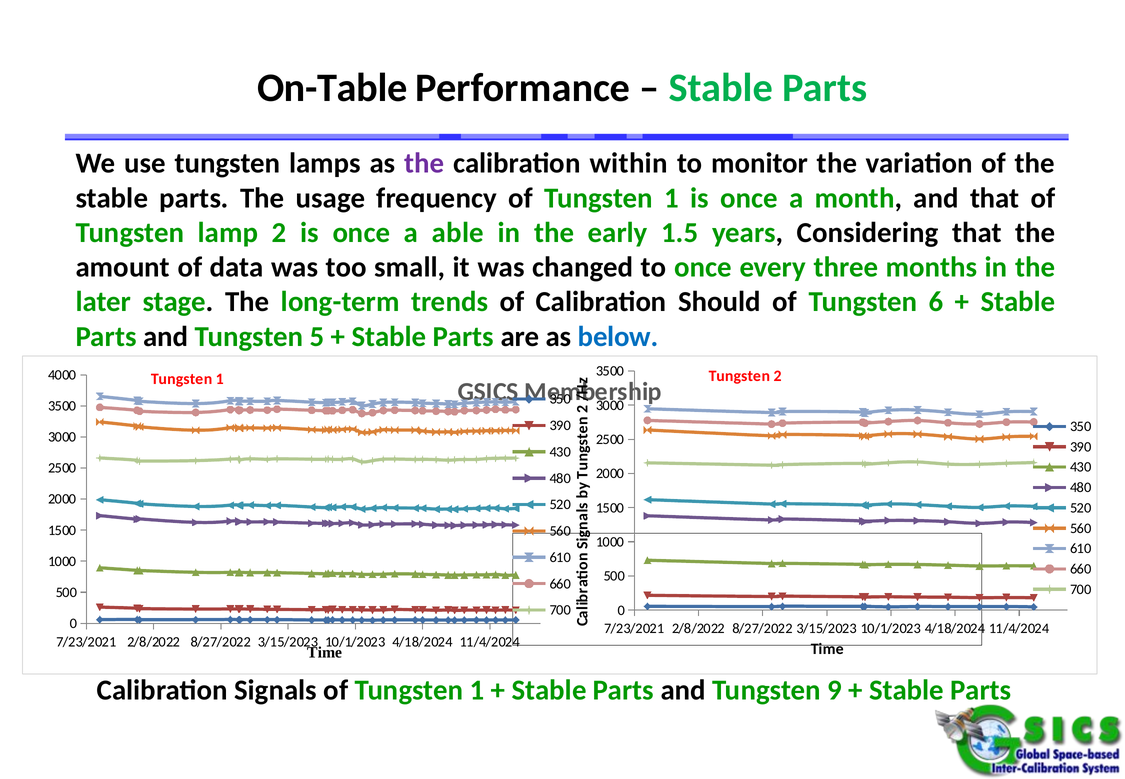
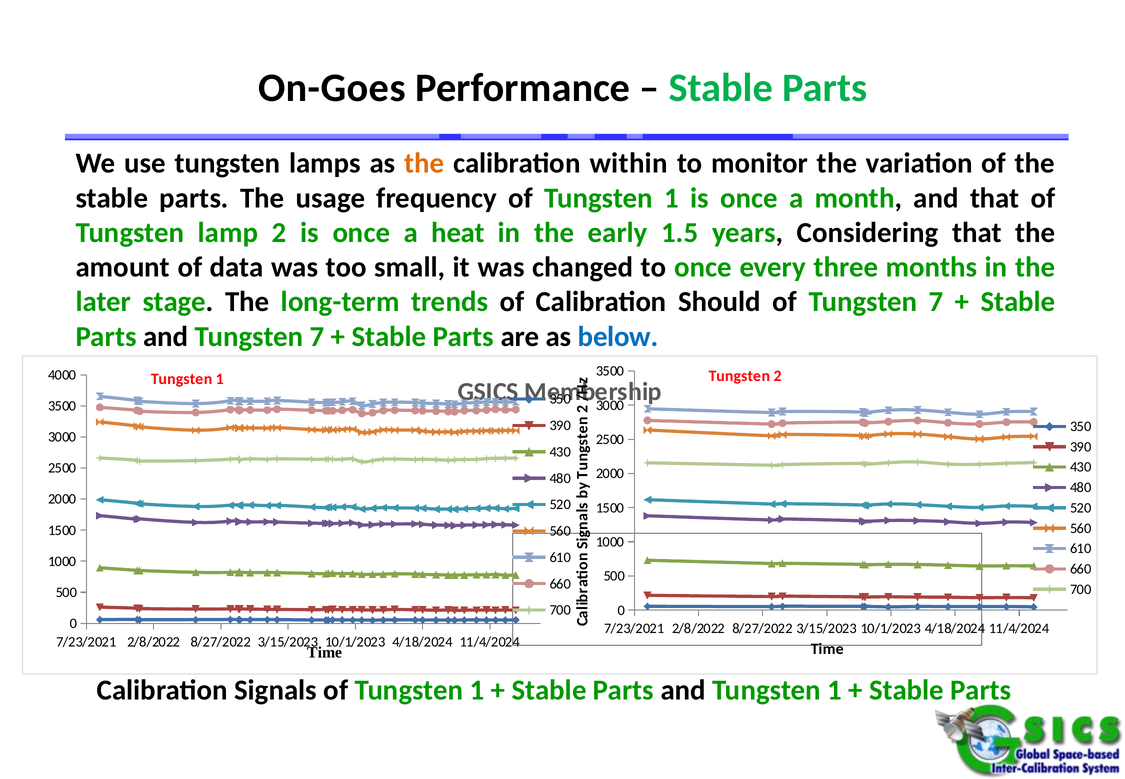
On-Table: On-Table -> On-Goes (332, 88)
the colour: purple -> orange (424, 163)
able: able -> heat (458, 233)
of Tungsten 6: 6 -> 7 (936, 302)
and Tungsten 5: 5 -> 7 (317, 337)
and Tungsten 9: 9 -> 1 (835, 690)
